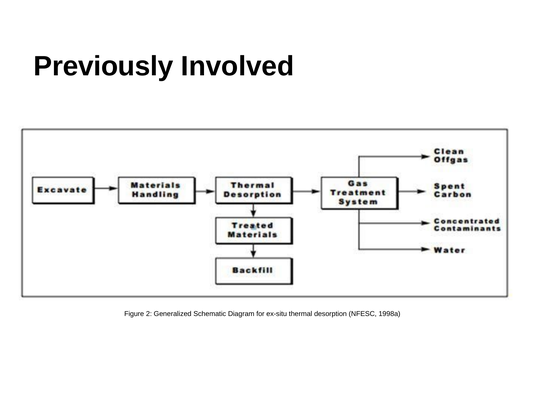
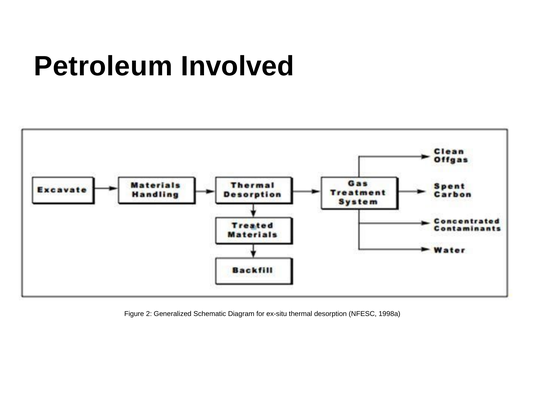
Previously: Previously -> Petroleum (103, 66)
